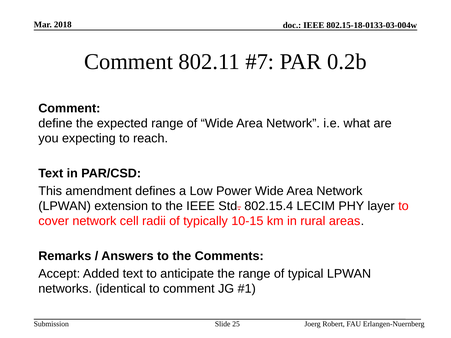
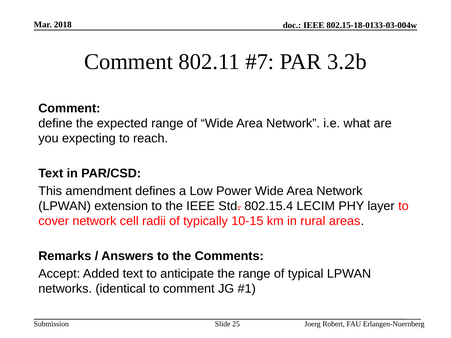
0.2b: 0.2b -> 3.2b (347, 62)
